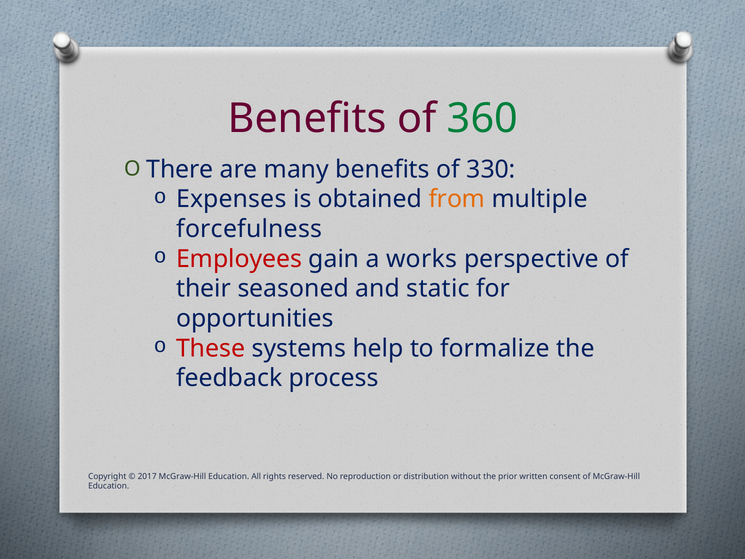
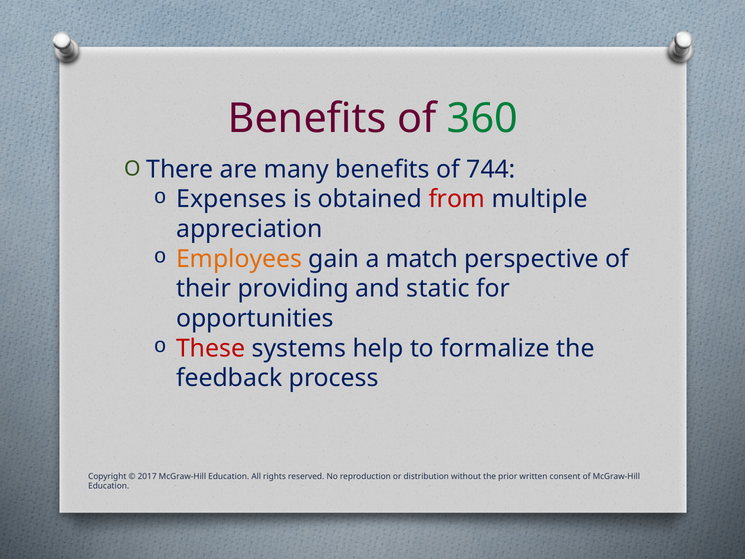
330: 330 -> 744 (491, 169)
from colour: orange -> red (457, 199)
forcefulness: forcefulness -> appreciation (249, 229)
Employees colour: red -> orange (239, 259)
works: works -> match (422, 259)
seasoned: seasoned -> providing (293, 289)
